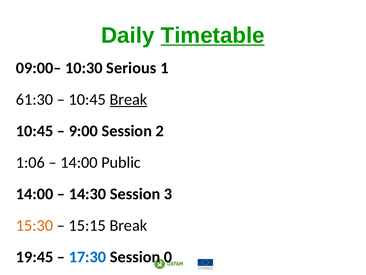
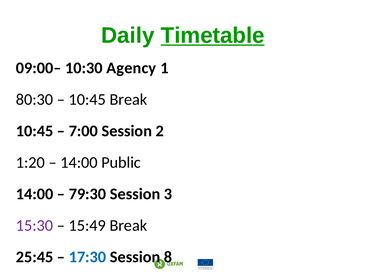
Serious: Serious -> Agency (131, 68)
61:30: 61:30 -> 80:30 (35, 99)
Break underline: present -> none (128, 99)
9:00: 9:00 -> 7:00 (83, 131)
1:06: 1:06 -> 1:20 (30, 162)
14:30: 14:30 -> 79:30 (87, 194)
15:30 colour: orange -> purple (35, 225)
15:15: 15:15 -> 15:49 (87, 225)
19:45: 19:45 -> 25:45 (35, 257)
0: 0 -> 8 (168, 257)
